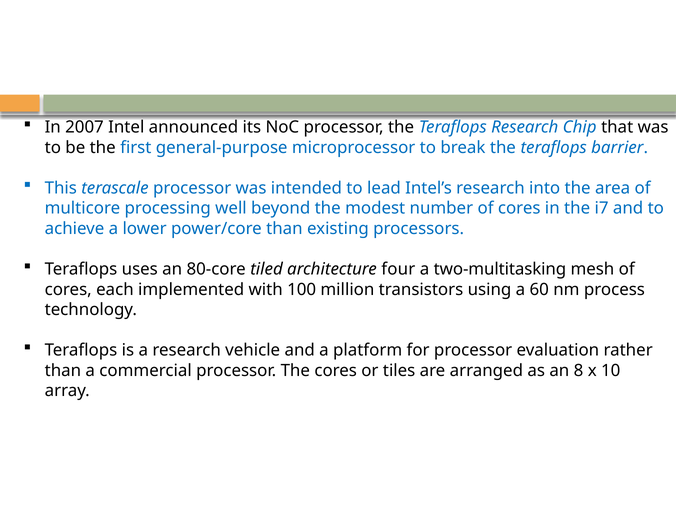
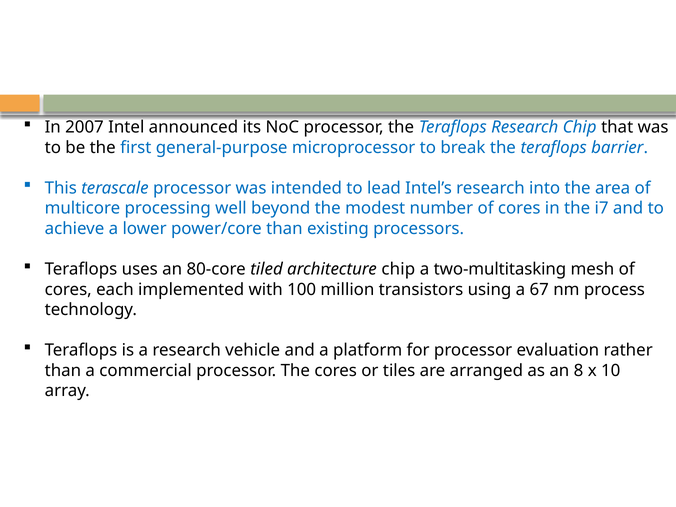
architecture four: four -> chip (398, 269)
60: 60 -> 67 (539, 290)
